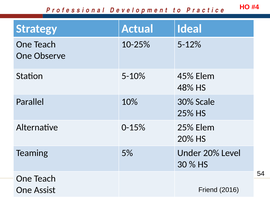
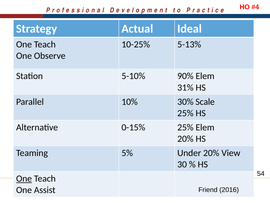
5-12%: 5-12% -> 5-13% (189, 44)
45%: 45% -> 90% (185, 76)
48%: 48% -> 31% (185, 87)
Level: Level -> View (231, 153)
One underline: none -> present (24, 178)
